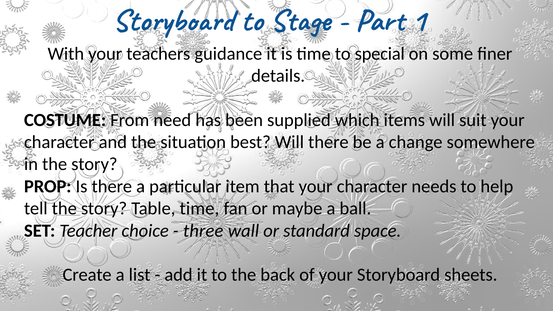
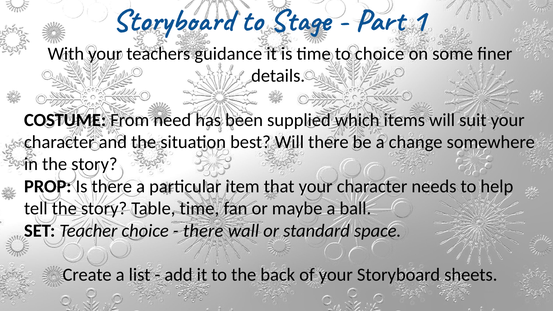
to special: special -> choice (380, 54)
three: three -> there (203, 231)
